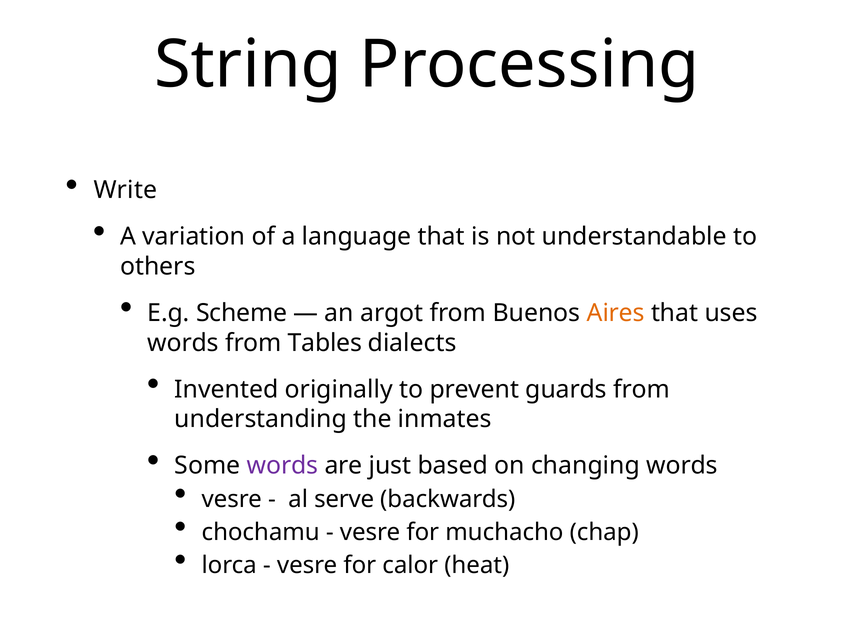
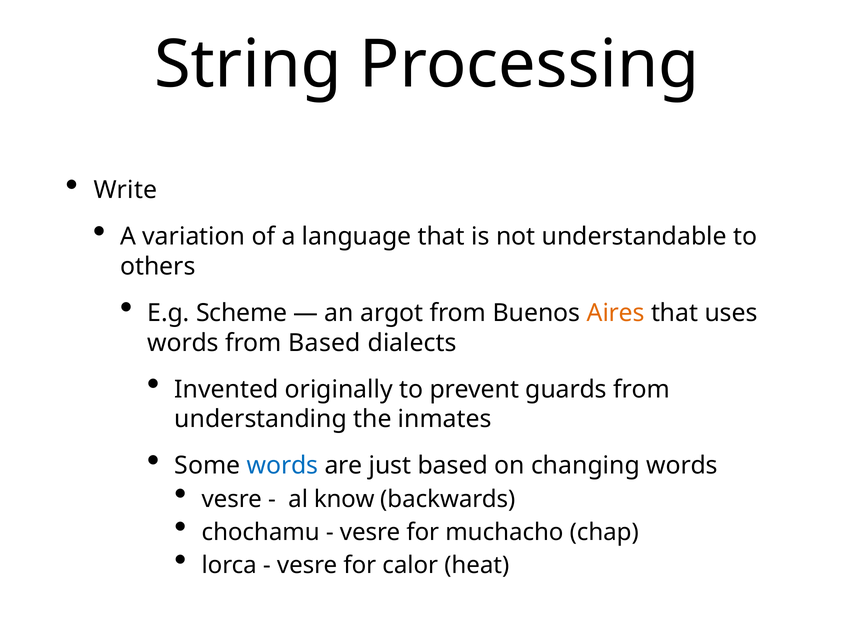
from Tables: Tables -> Based (325, 343)
words colour: purple -> blue (282, 465)
serve: serve -> know (344, 499)
